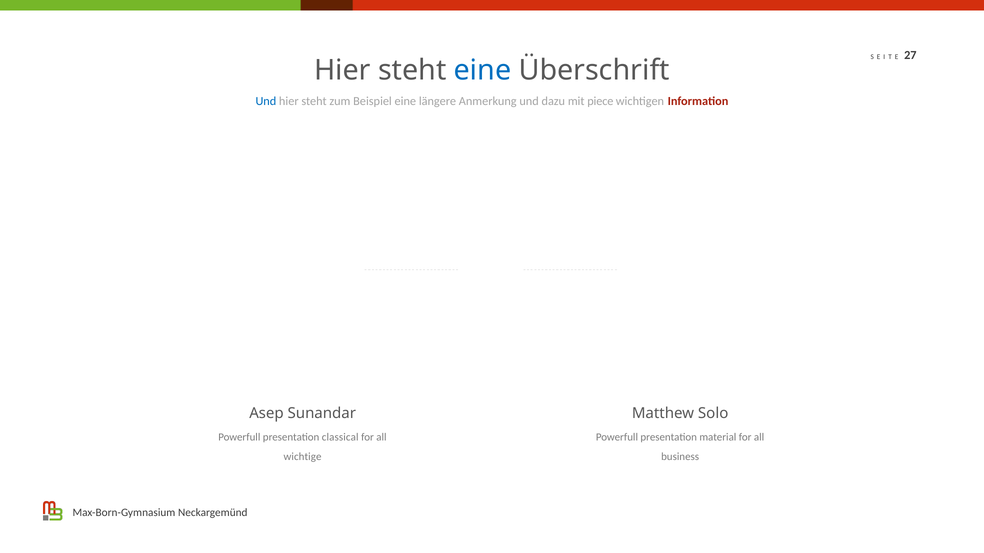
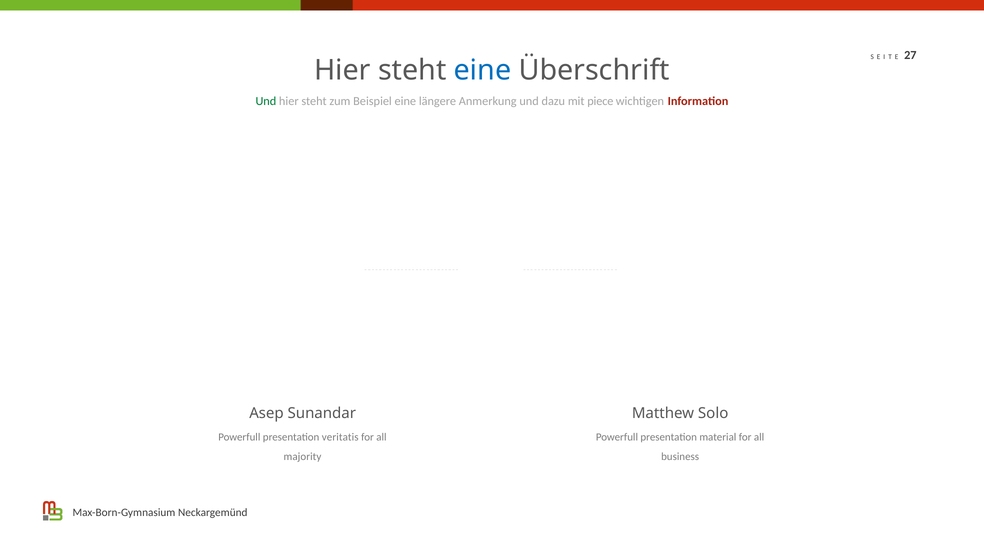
Und colour: blue -> green (266, 101)
classical: classical -> veritatis (340, 437)
wichtige: wichtige -> majority (303, 457)
